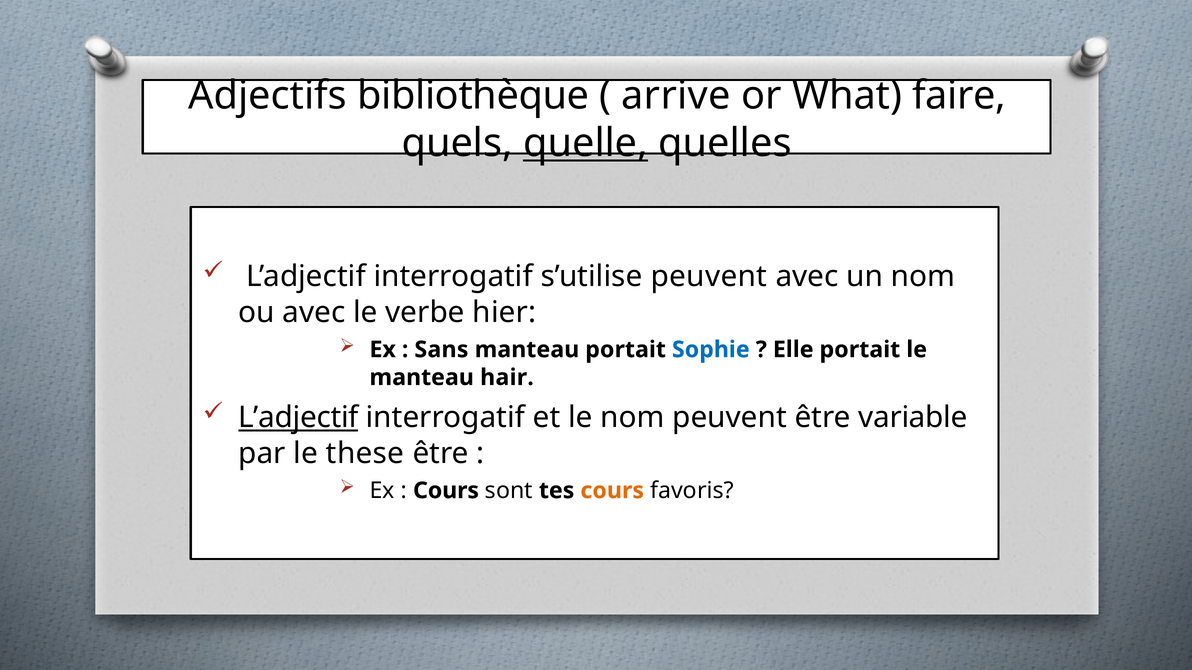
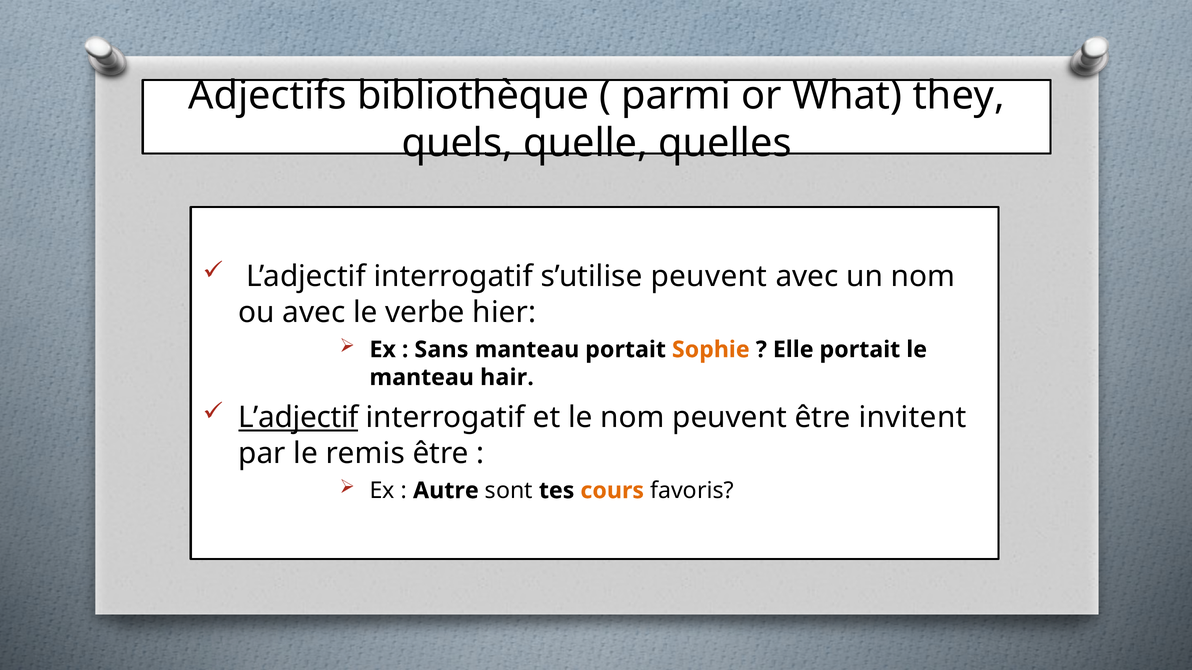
arrive: arrive -> parmi (676, 96)
faire: faire -> they (959, 96)
quelle underline: present -> none (586, 143)
Sophie colour: blue -> orange (711, 350)
variable: variable -> invitent (913, 418)
these: these -> remis (365, 454)
Cours: Cours -> Autre (446, 491)
